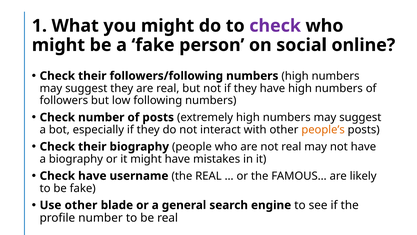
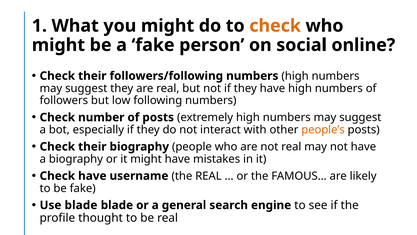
check colour: purple -> orange (275, 26)
Use other: other -> blade (81, 205)
profile number: number -> thought (101, 218)
